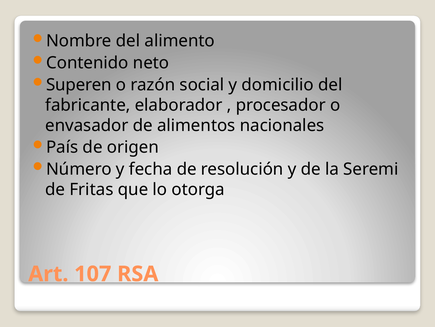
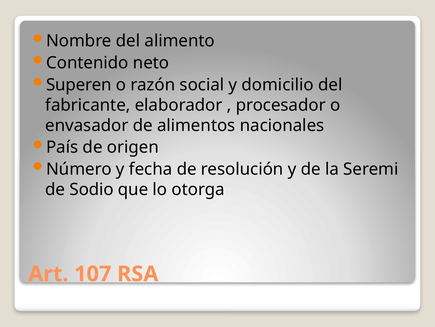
Fritas: Fritas -> Sodio (92, 189)
